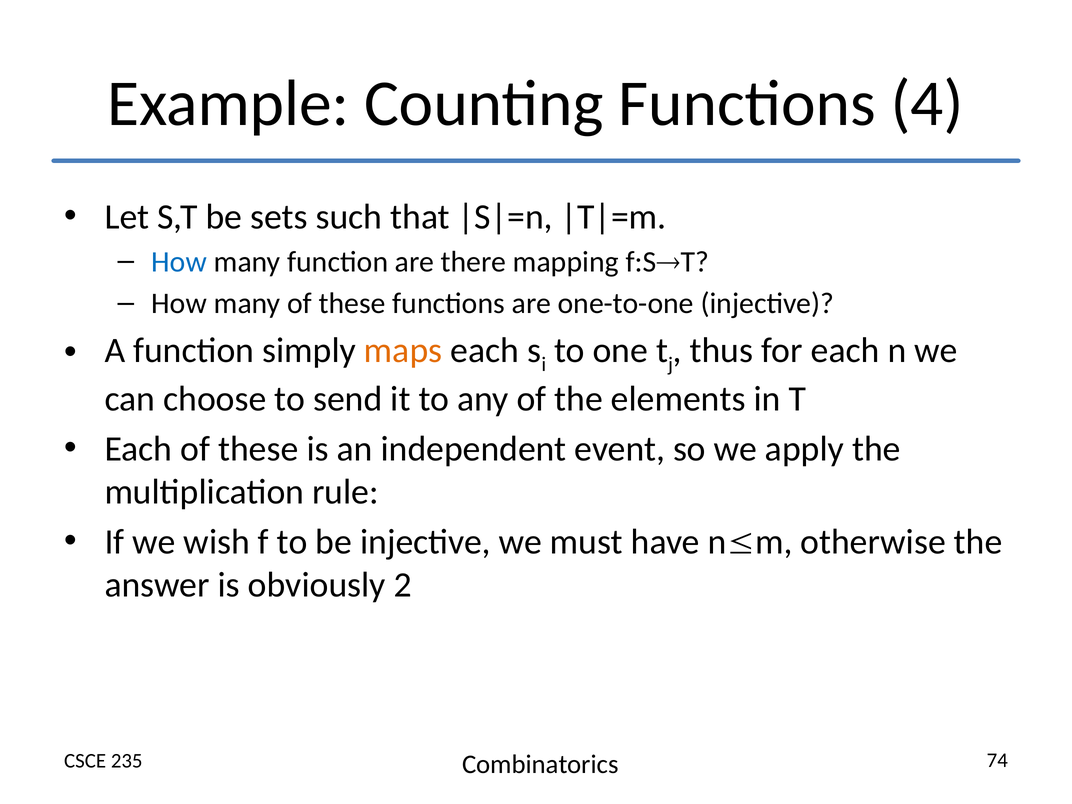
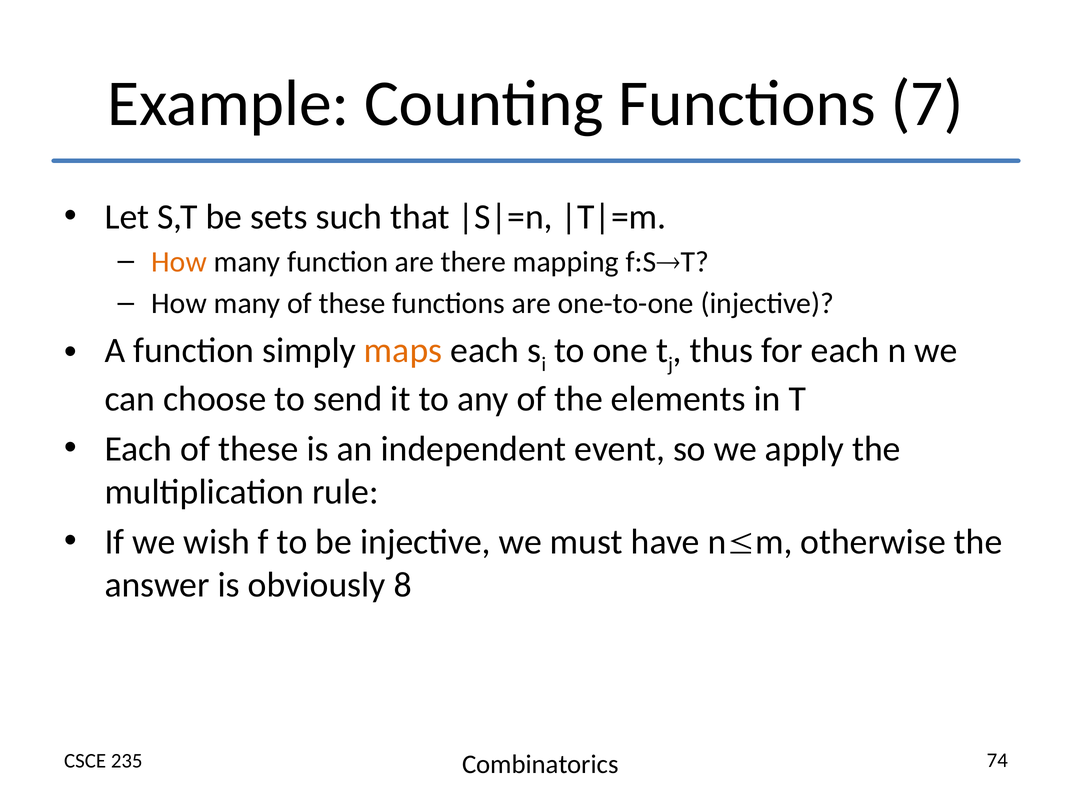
4: 4 -> 7 (927, 104)
How colour: blue -> orange (179, 262)
2: 2 -> 8 (403, 585)
